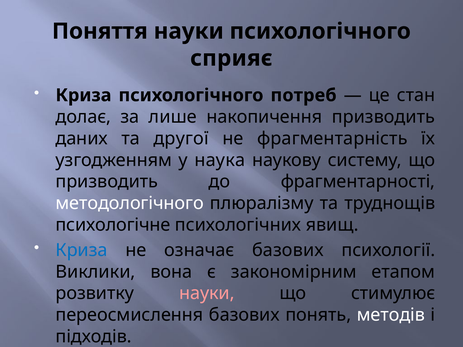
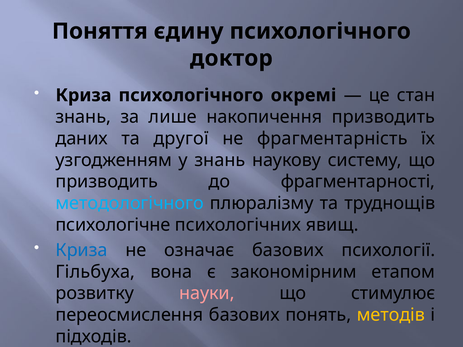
Поняття науки: науки -> єдину (189, 31)
сприяє: сприяє -> доктор (231, 58)
потреб: потреб -> окремі (304, 95)
долає: долає -> знань (83, 117)
у наука: наука -> знань (220, 160)
методологічного colour: white -> light blue (130, 203)
Виклики: Виклики -> Гільбуха (95, 272)
методів colour: white -> yellow (391, 315)
